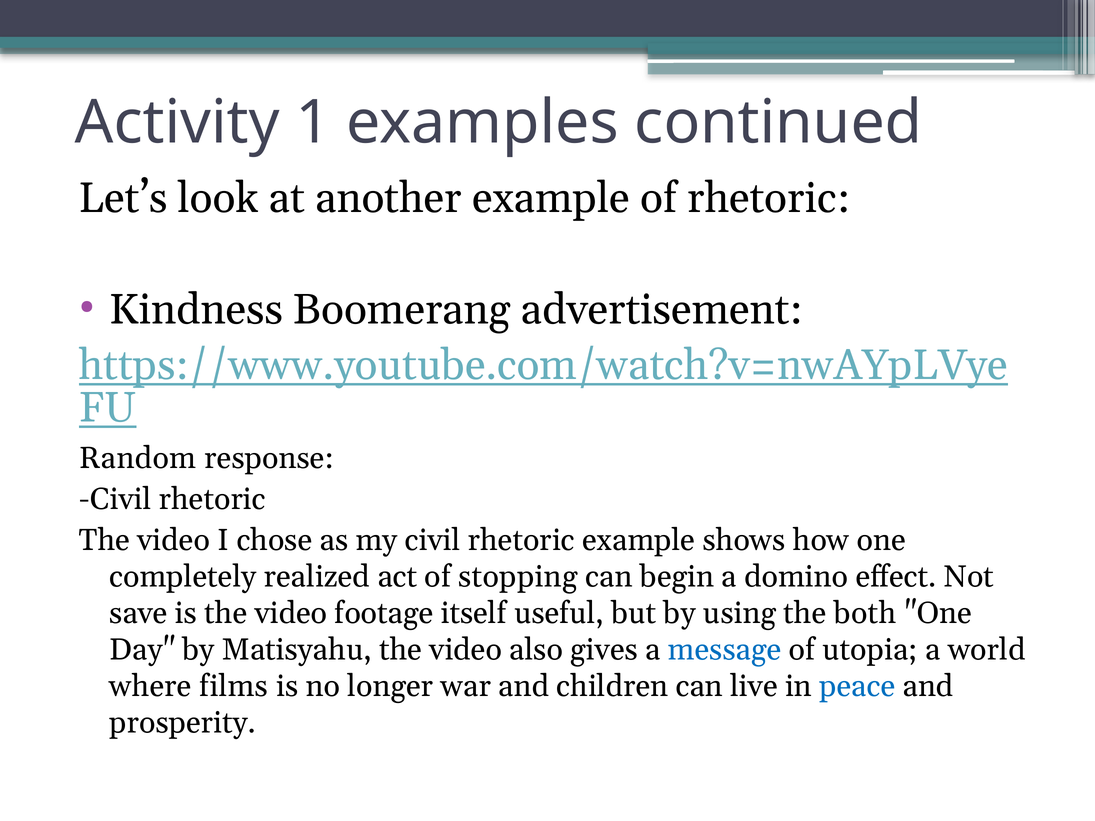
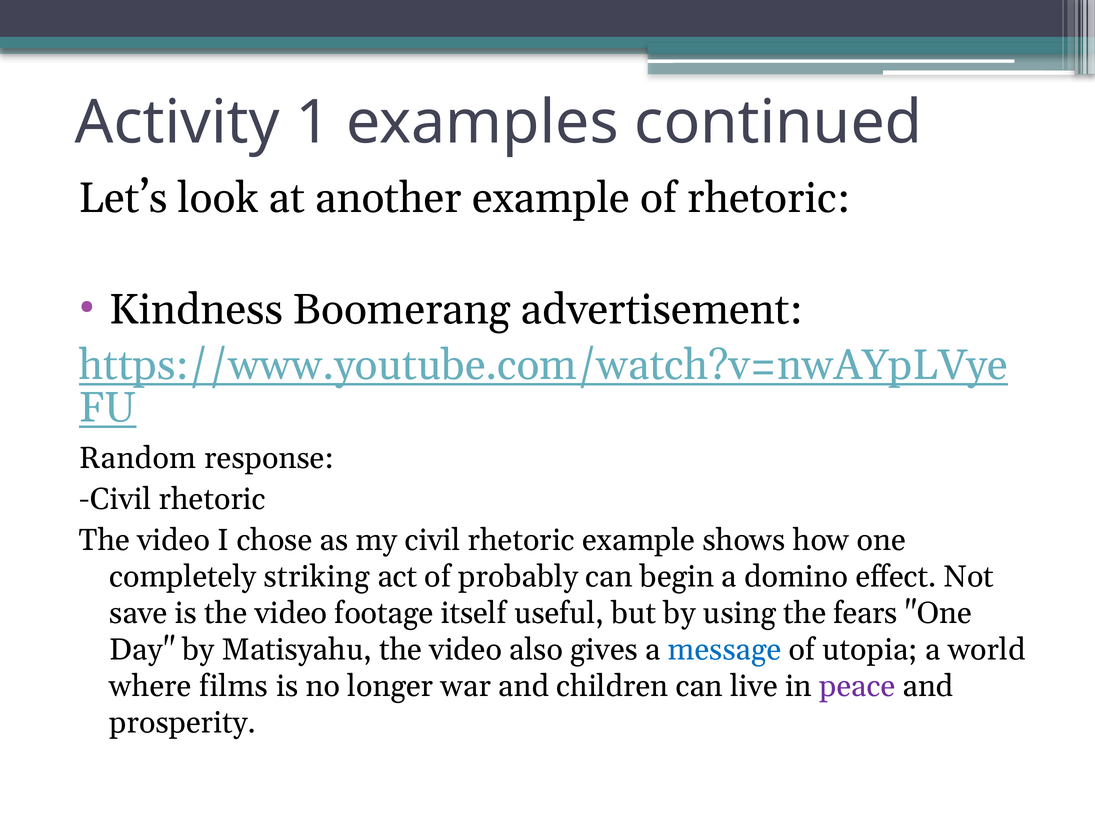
realized: realized -> striking (317, 577)
stopping: stopping -> probably (518, 577)
both: both -> fears (865, 614)
peace colour: blue -> purple (857, 687)
